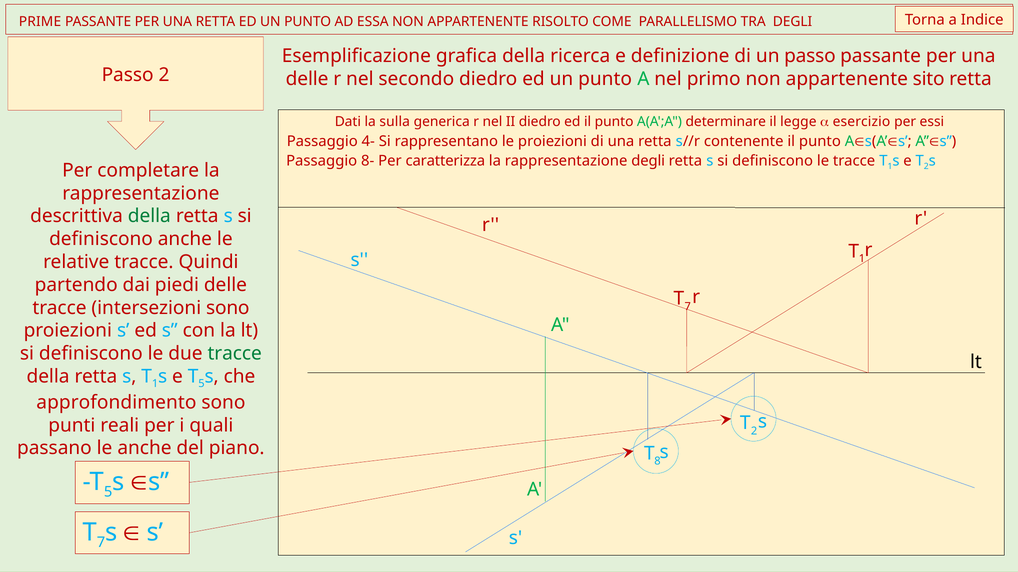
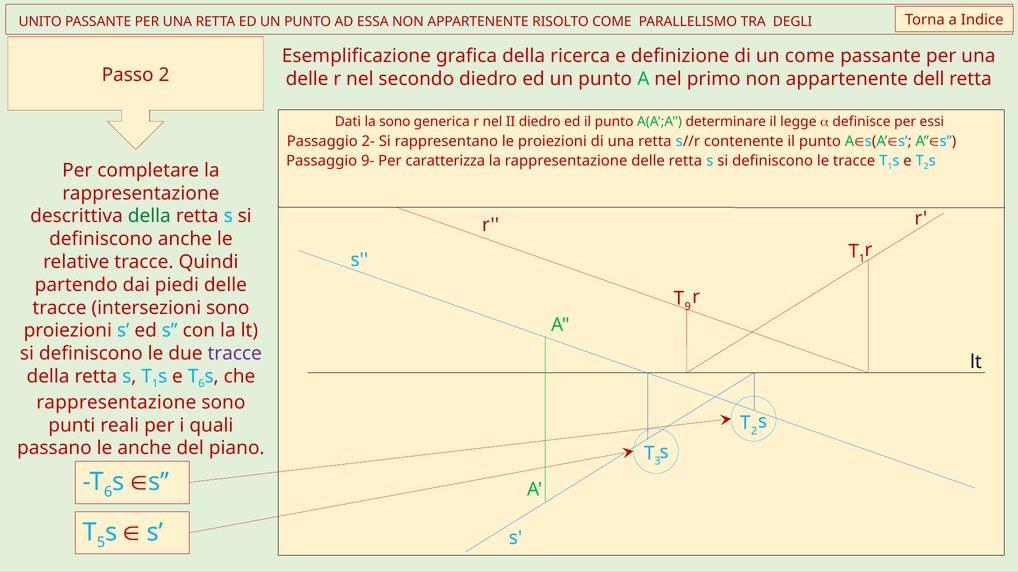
PRIME: PRIME -> UNITO (40, 22)
un passo: passo -> come (810, 56)
sito: sito -> dell (929, 79)
la sulla: sulla -> sono (395, 122)
esercizio: esercizio -> definisce (862, 122)
4-: 4- -> 2- (368, 142)
8-: 8- -> 9- (368, 161)
rappresentazione degli: degli -> delle (648, 161)
7: 7 -> 9 (688, 307)
tracce colour: green -> purple (235, 354)
e T 5: 5 -> 6 (201, 384)
approfondimento: approfondimento -> rappresentazione (116, 403)
8: 8 -> 3 (657, 461)
5: 5 -> 6 (108, 492)
7: 7 -> 5 (101, 543)
